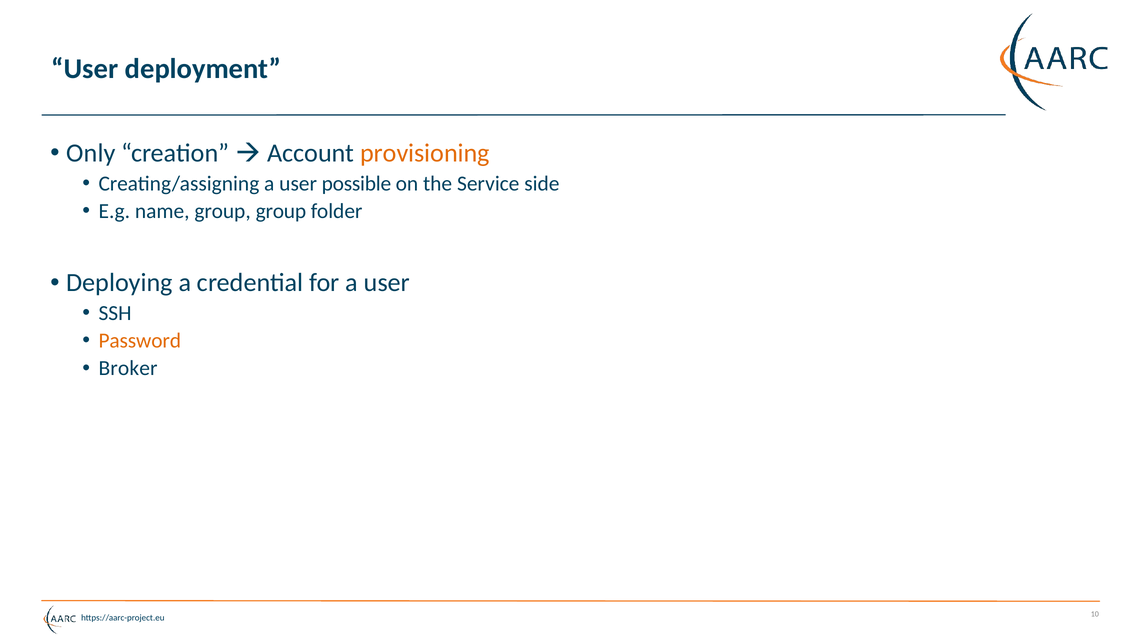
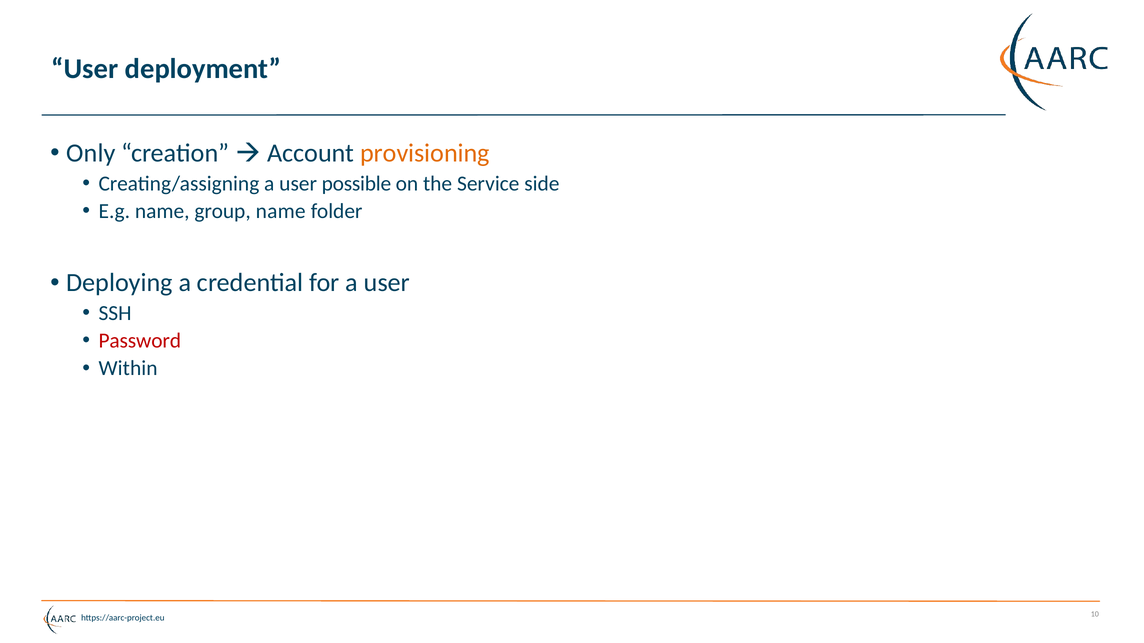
group group: group -> name (281, 211)
Password colour: orange -> red (140, 341)
Broker: Broker -> Within (128, 369)
